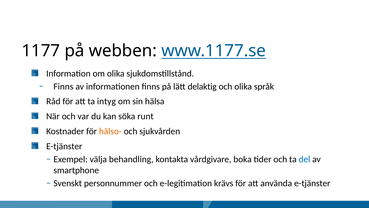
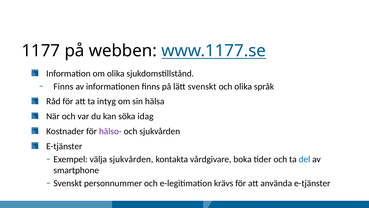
lätt delaktig: delaktig -> svenskt (202, 86)
runt: runt -> idag (146, 116)
hälso- colour: orange -> purple (110, 131)
välja behandling: behandling -> sjukvården (131, 159)
